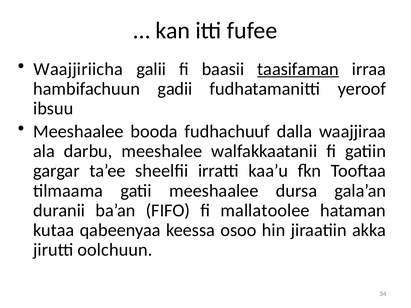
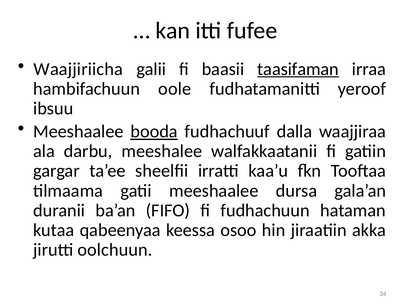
gadii: gadii -> oole (175, 89)
booda underline: none -> present (154, 132)
mallatoolee: mallatoolee -> fudhachuun (265, 211)
